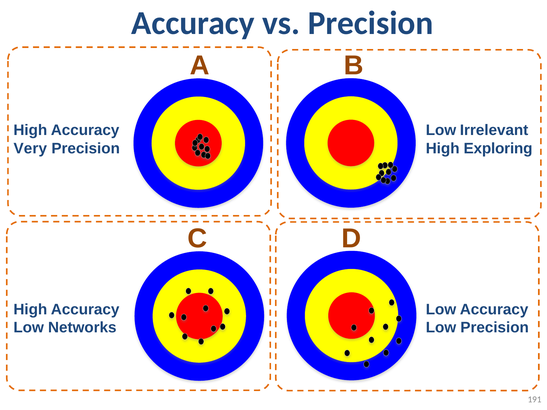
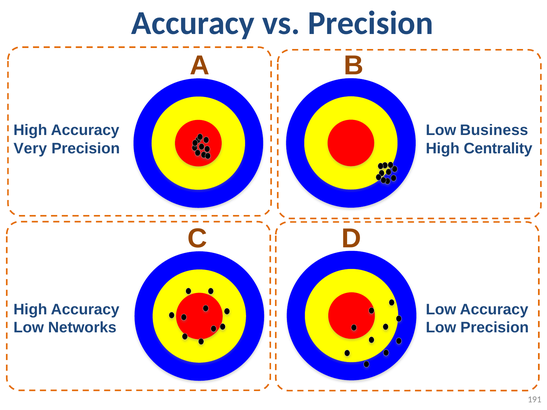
Irrelevant: Irrelevant -> Business (494, 130)
Exploring: Exploring -> Centrality (498, 148)
